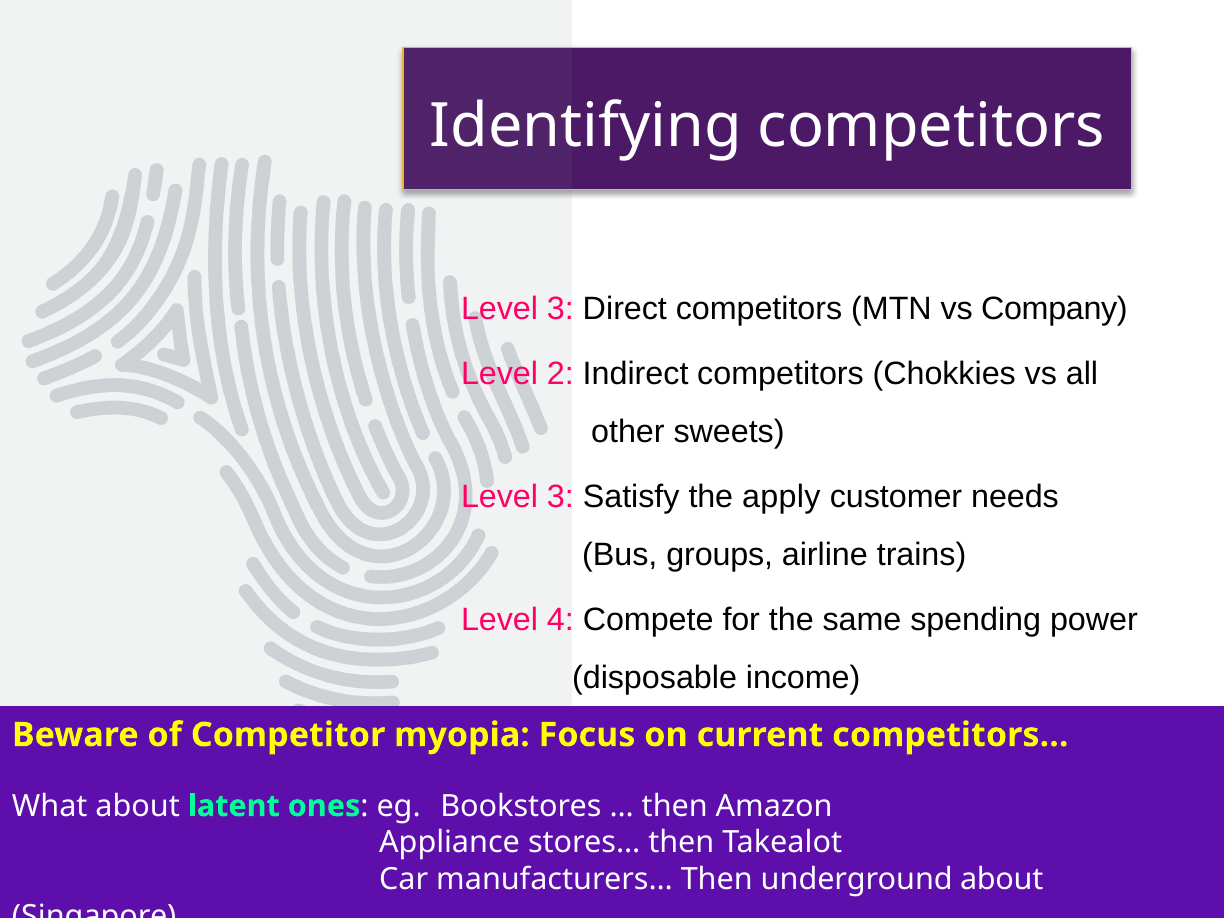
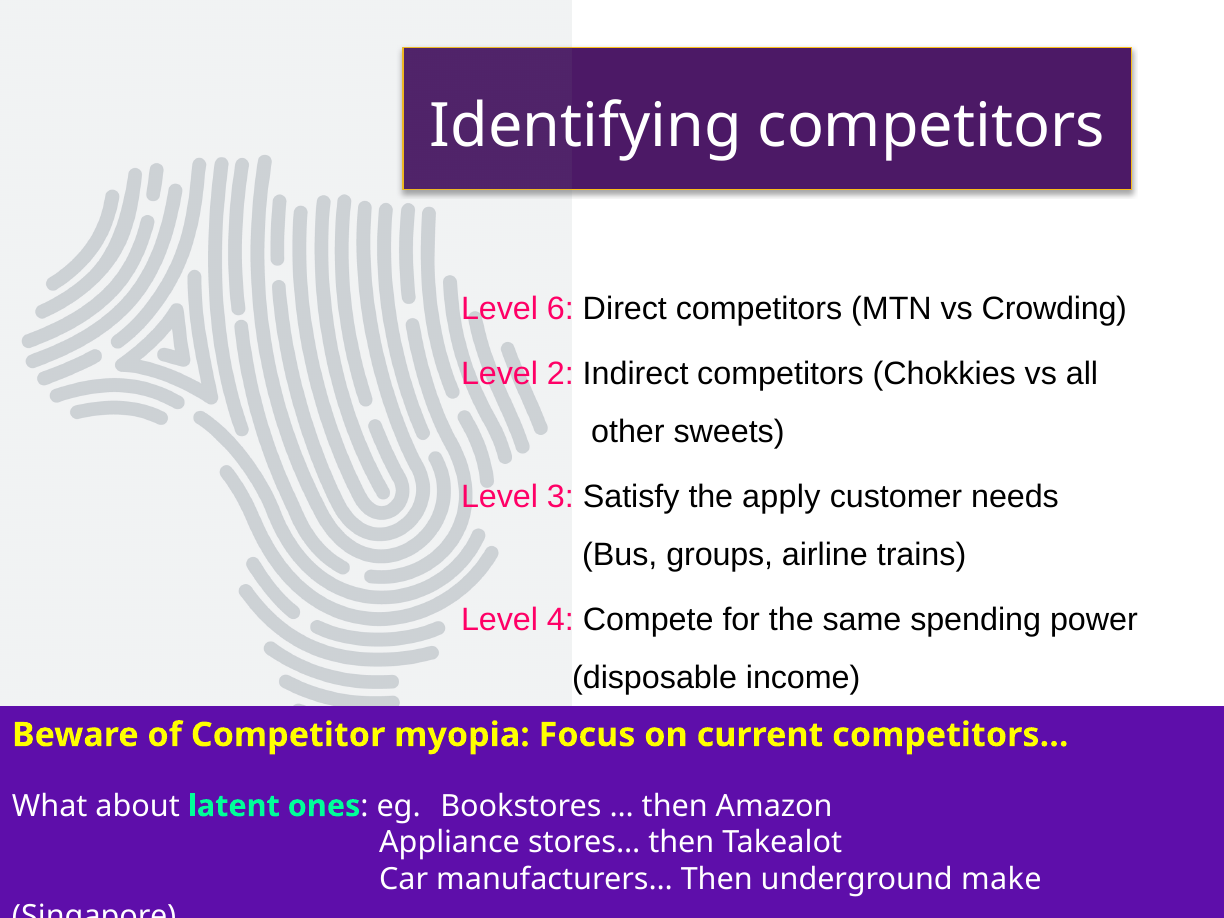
3: 3 -> 6 (560, 309)
Company: Company -> Crowding (1054, 309)
underground about: about -> make (1001, 880)
